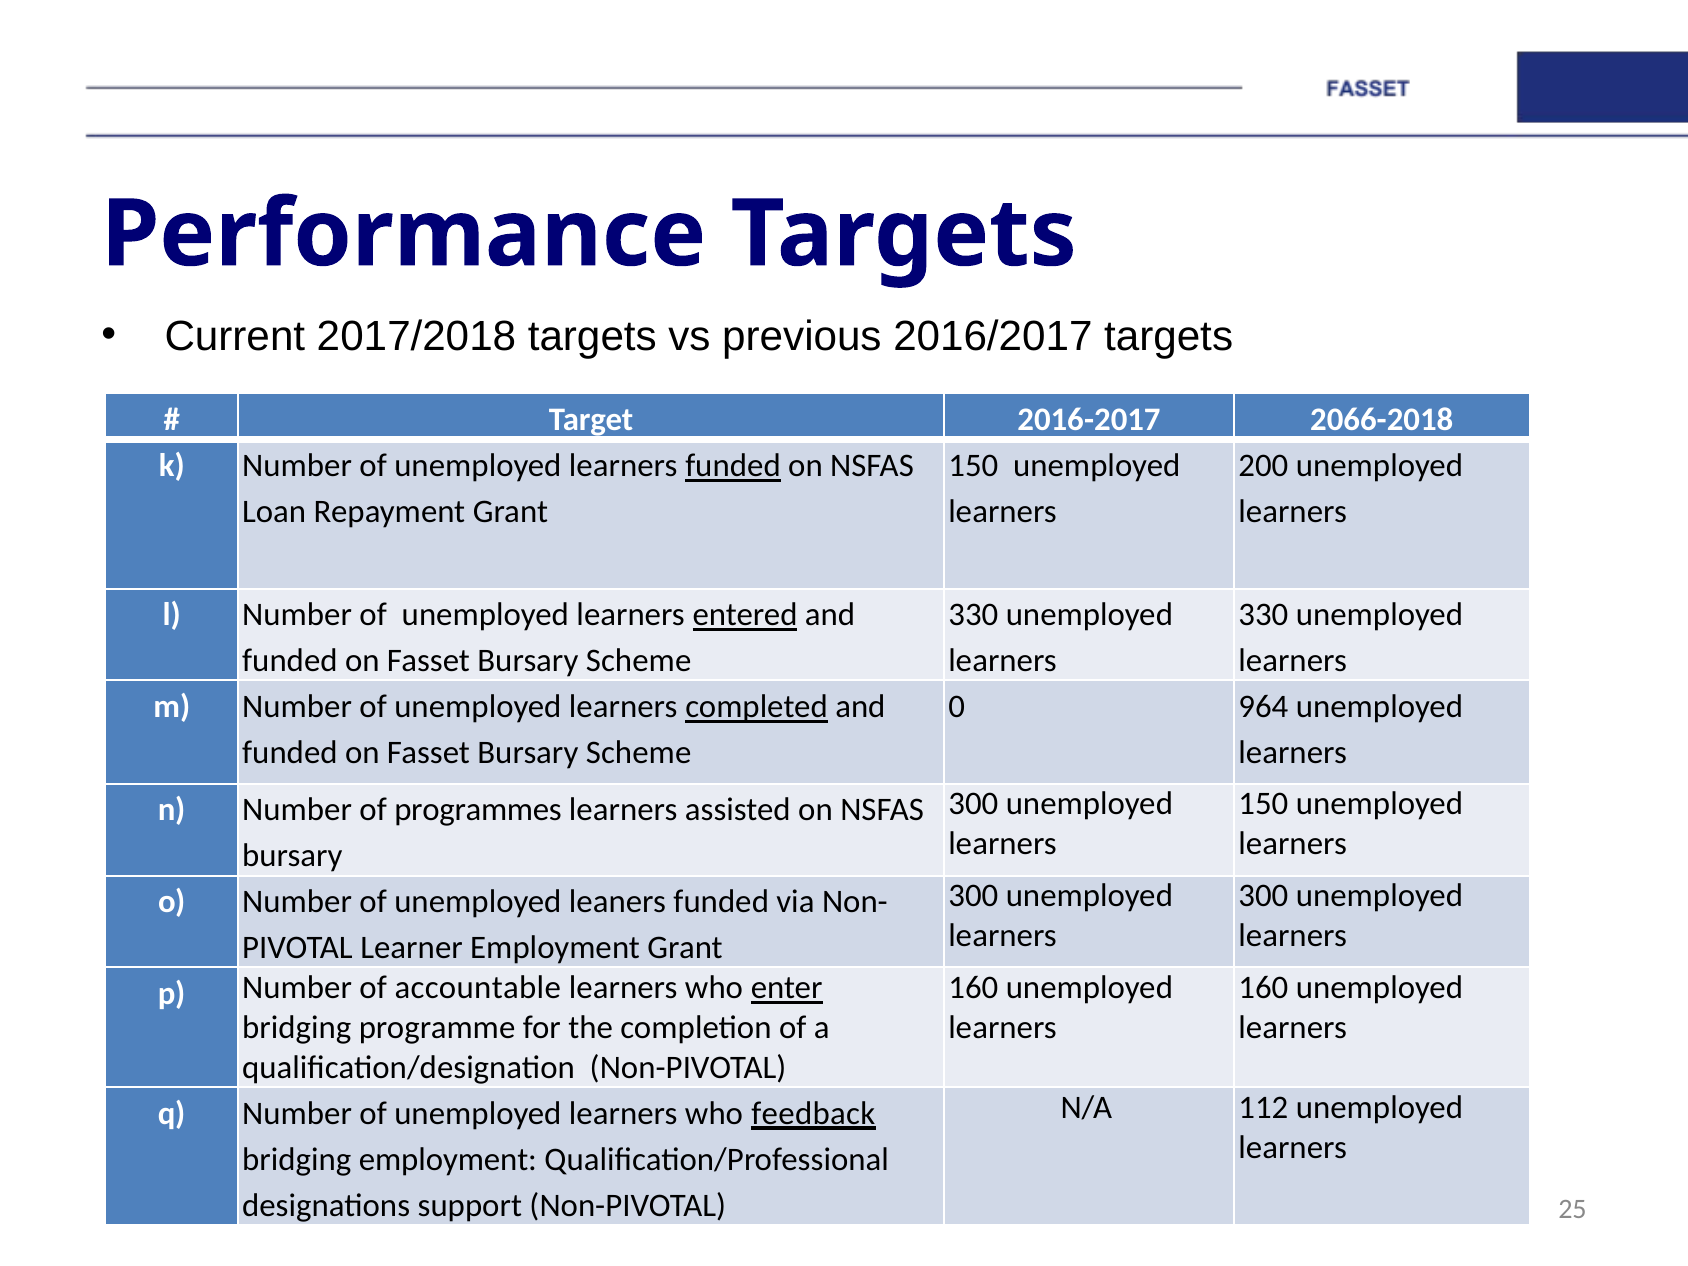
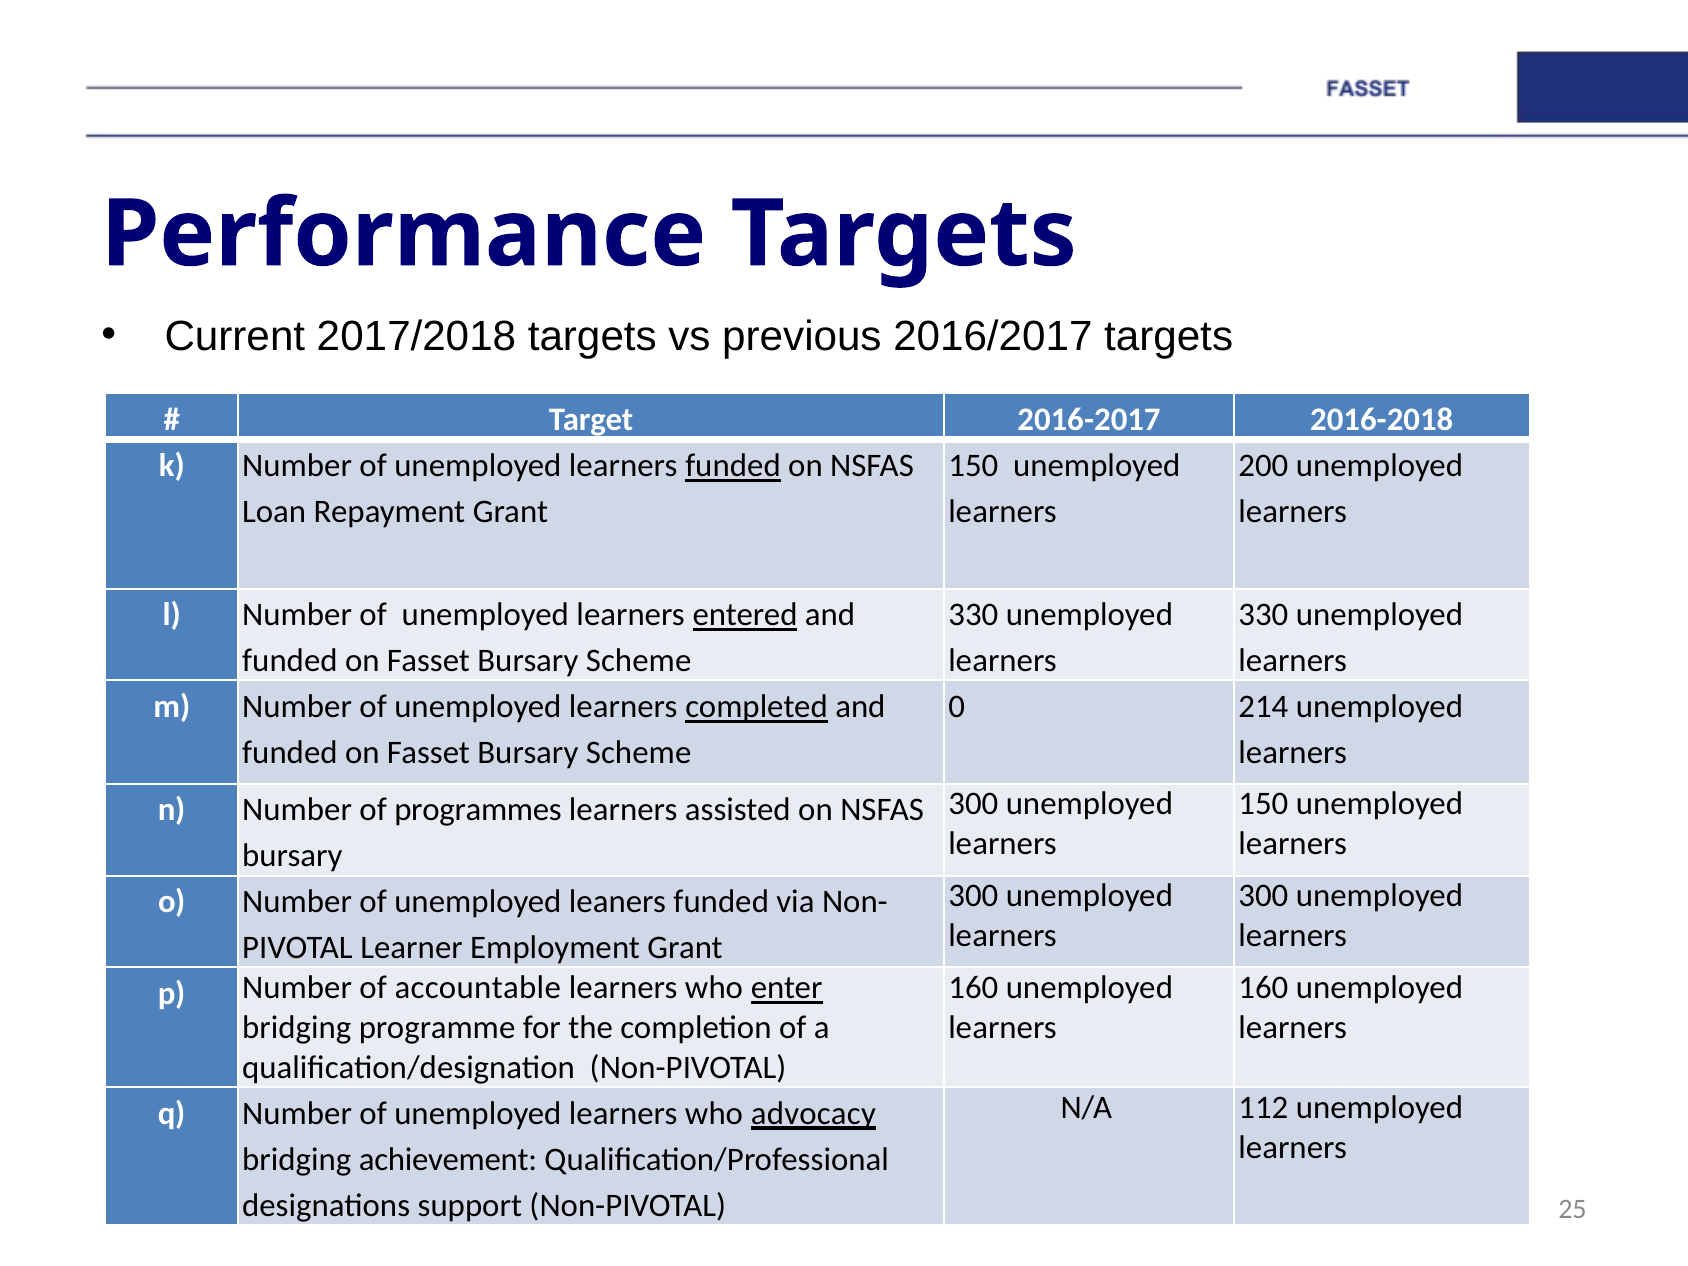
2066-2018: 2066-2018 -> 2016-2018 (1382, 420)
964: 964 -> 214 (1263, 707)
feedback: feedback -> advocacy (813, 1114)
bridging employment: employment -> achievement (448, 1160)
